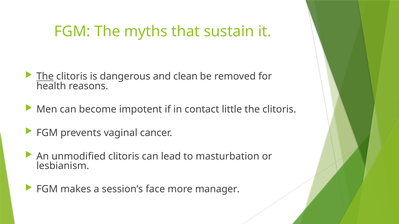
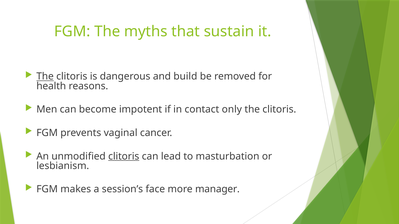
clean: clean -> build (185, 77)
little: little -> only (232, 110)
clitoris underline: none -> present (124, 157)
